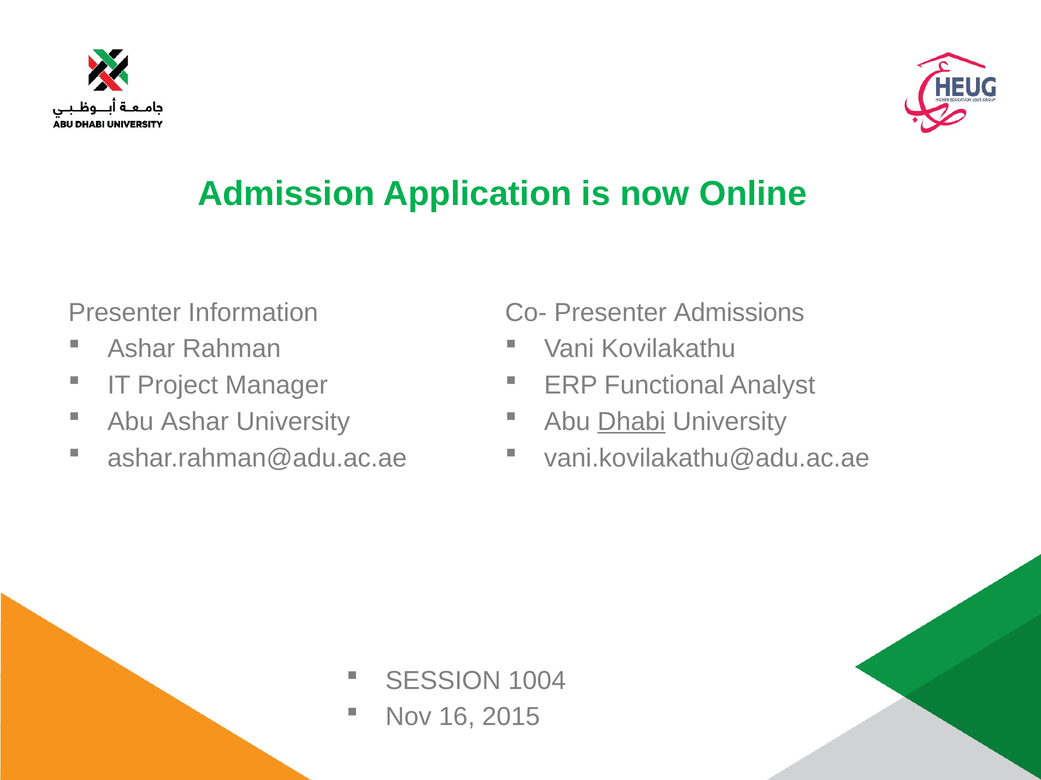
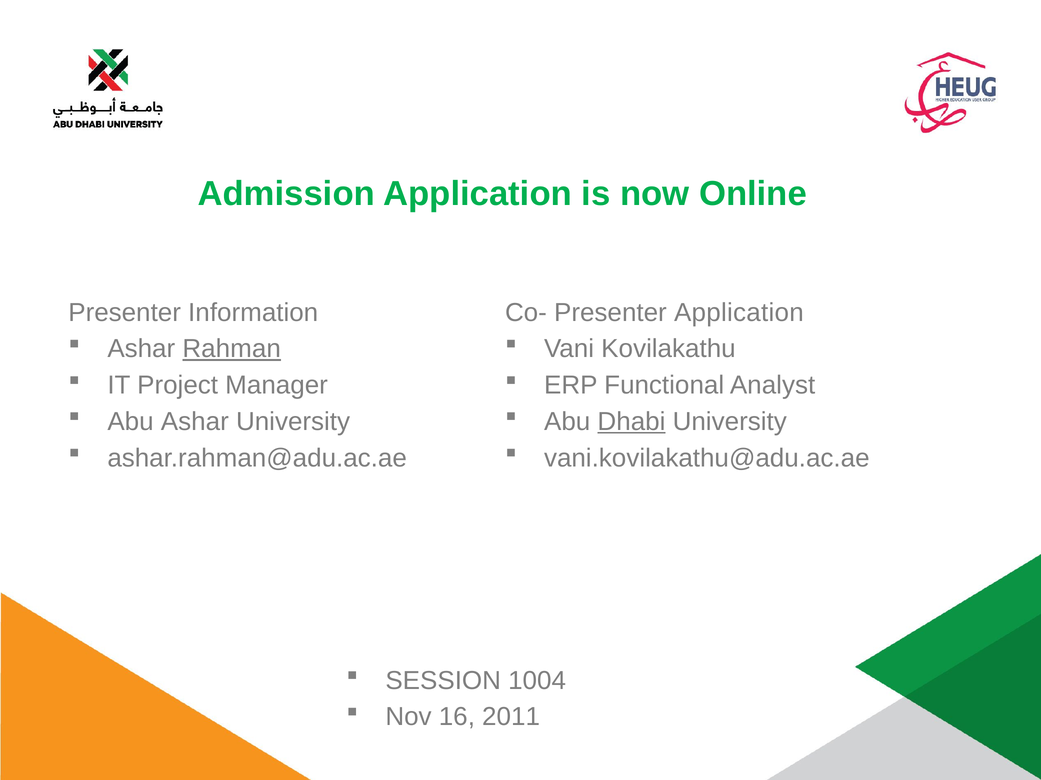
Presenter Admissions: Admissions -> Application (739, 313)
Rahman underline: none -> present (232, 349)
2015: 2015 -> 2011 (511, 718)
